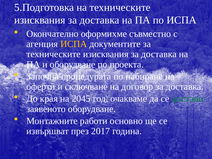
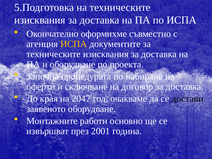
2045: 2045 -> 2047 (81, 99)
достави colour: green -> black (188, 99)
2017: 2017 -> 2001 (101, 131)
